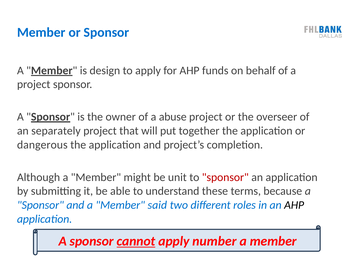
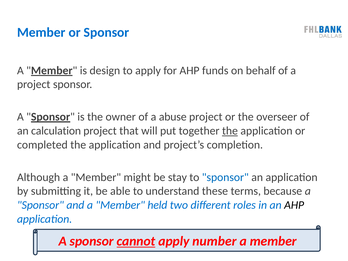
separately: separately -> calculation (56, 131)
the underline: none -> present (230, 131)
dangerous: dangerous -> completed (42, 145)
unit: unit -> stay (177, 177)
sponsor colour: red -> blue (225, 177)
said: said -> held (157, 205)
